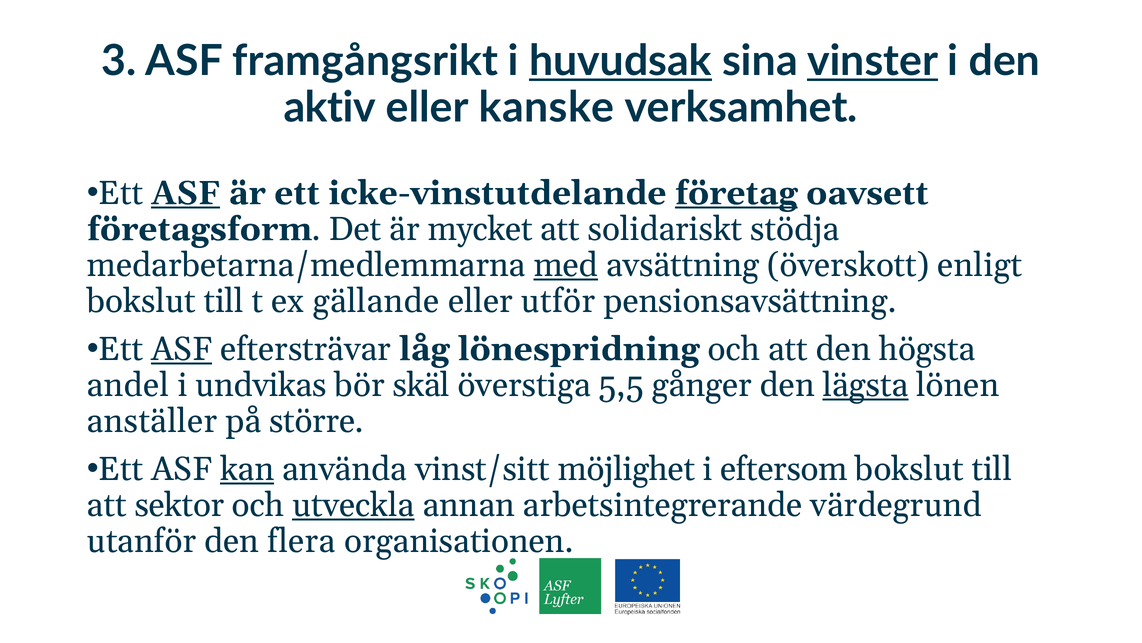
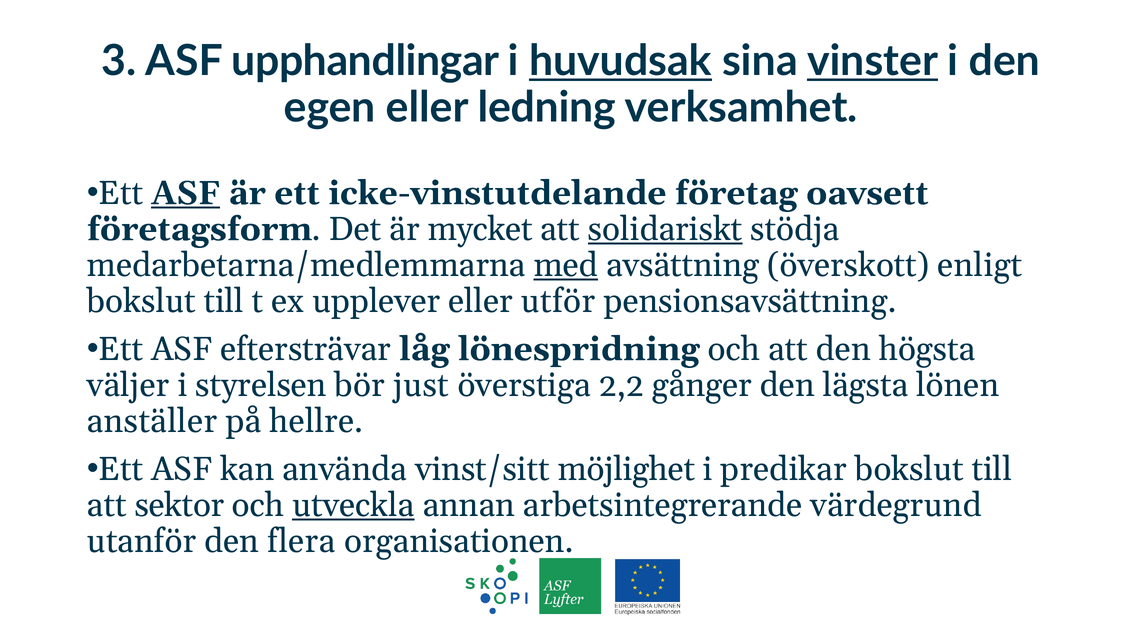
framgångsrikt: framgångsrikt -> upphandlingar (365, 61)
aktiv: aktiv -> egen (330, 108)
kanske: kanske -> ledning (547, 108)
företag underline: present -> none (736, 193)
solidariskt underline: none -> present (665, 229)
gällande: gällande -> upplever (376, 301)
ASF underline: present -> none (182, 349)
andel: andel -> väljer (128, 385)
undvikas: undvikas -> styrelsen (261, 385)
skäl: skäl -> just (421, 385)
5,5: 5,5 -> 2,2 (622, 385)
lägsta underline: present -> none (866, 385)
större: större -> hellre (316, 421)
kan underline: present -> none (247, 469)
eftersom: eftersom -> predikar (784, 469)
